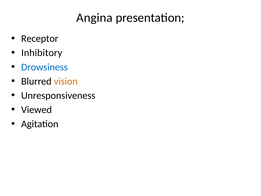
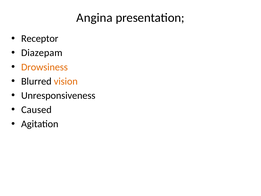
Inhibitory: Inhibitory -> Diazepam (42, 53)
Drowsiness colour: blue -> orange (44, 67)
Viewed: Viewed -> Caused (36, 110)
